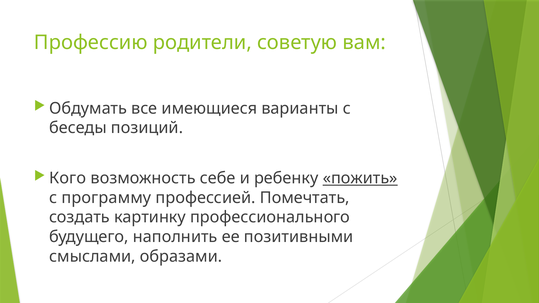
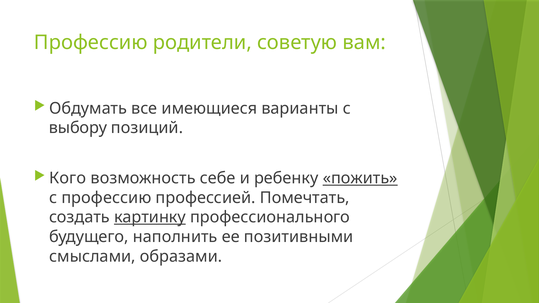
беседы: беседы -> выбору (78, 128)
с программу: программу -> профессию (106, 198)
картинку underline: none -> present (150, 217)
